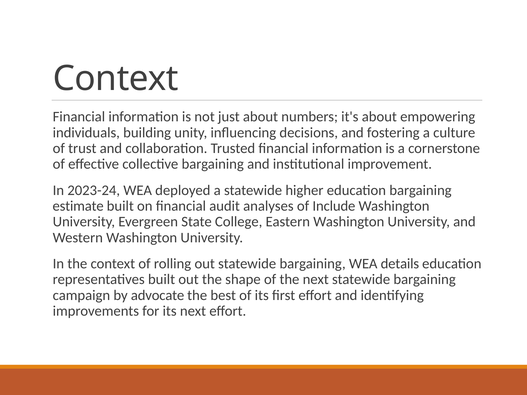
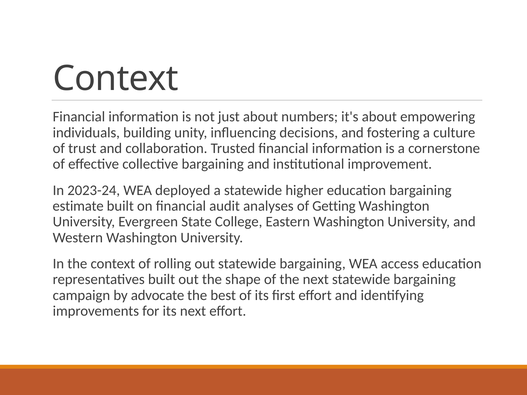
Include: Include -> Getting (334, 206)
details: details -> access (400, 264)
